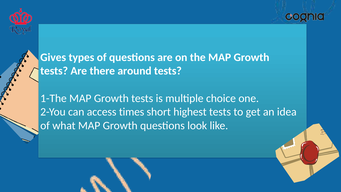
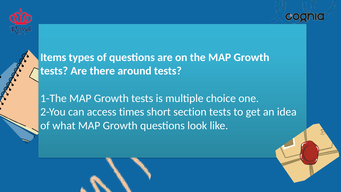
Gives: Gives -> Items (53, 57)
highest: highest -> section (190, 112)
